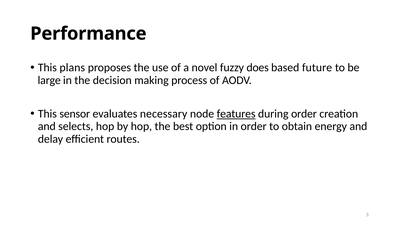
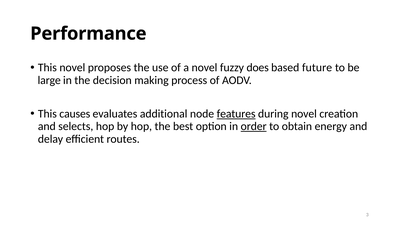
This plans: plans -> novel (72, 67)
sensor: sensor -> causes (75, 113)
necessary: necessary -> additional (164, 113)
during order: order -> novel (304, 113)
order underline: none -> present (254, 126)
